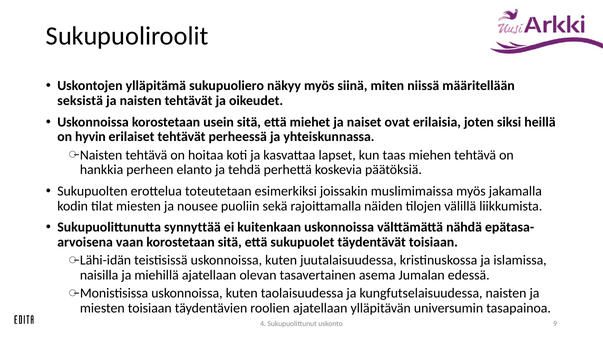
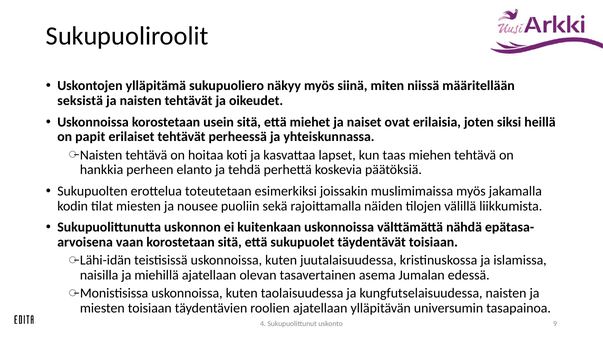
hyvin: hyvin -> papit (90, 137)
synnyttää: synnyttää -> uskonnon (192, 227)
